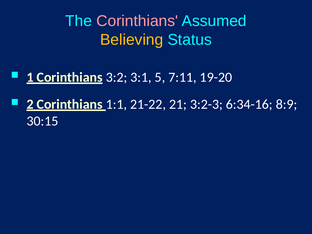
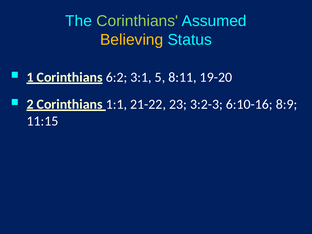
Corinthians colour: pink -> light green (137, 21)
3:2: 3:2 -> 6:2 (117, 77)
7:11: 7:11 -> 8:11 (182, 77)
21: 21 -> 23 (178, 104)
6:34-16: 6:34-16 -> 6:10-16 (249, 104)
30:15: 30:15 -> 11:15 (42, 121)
